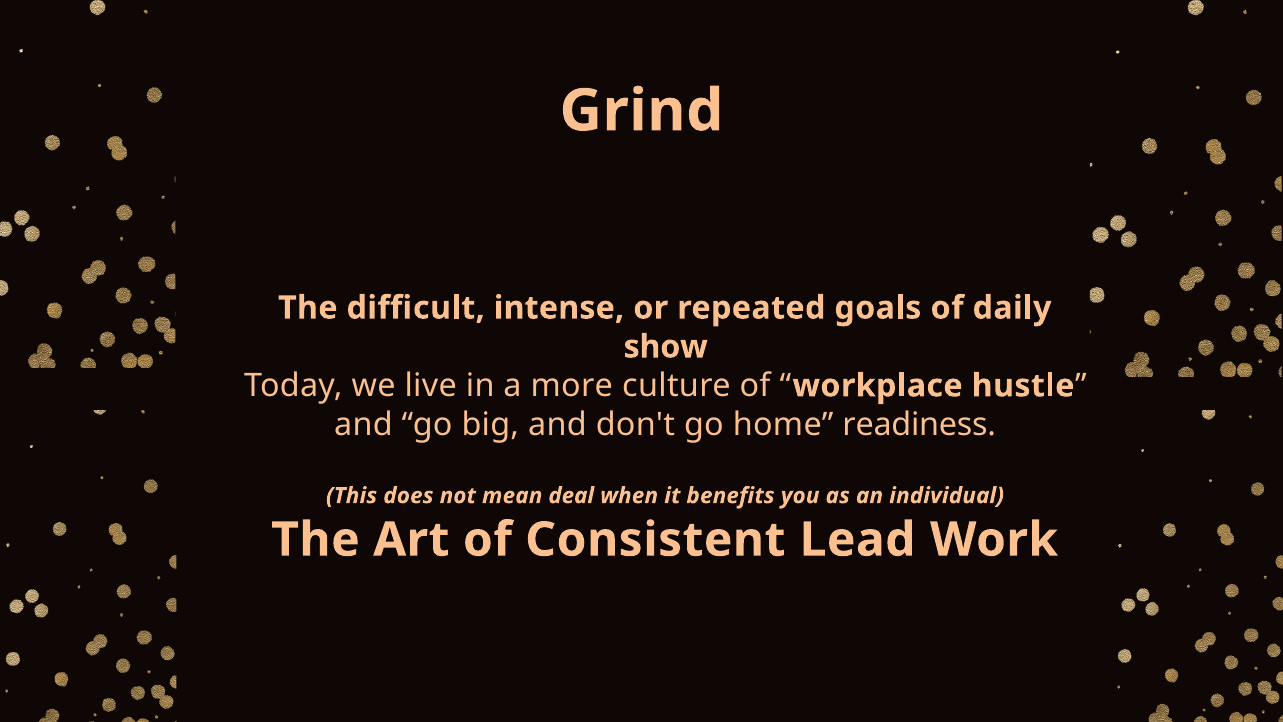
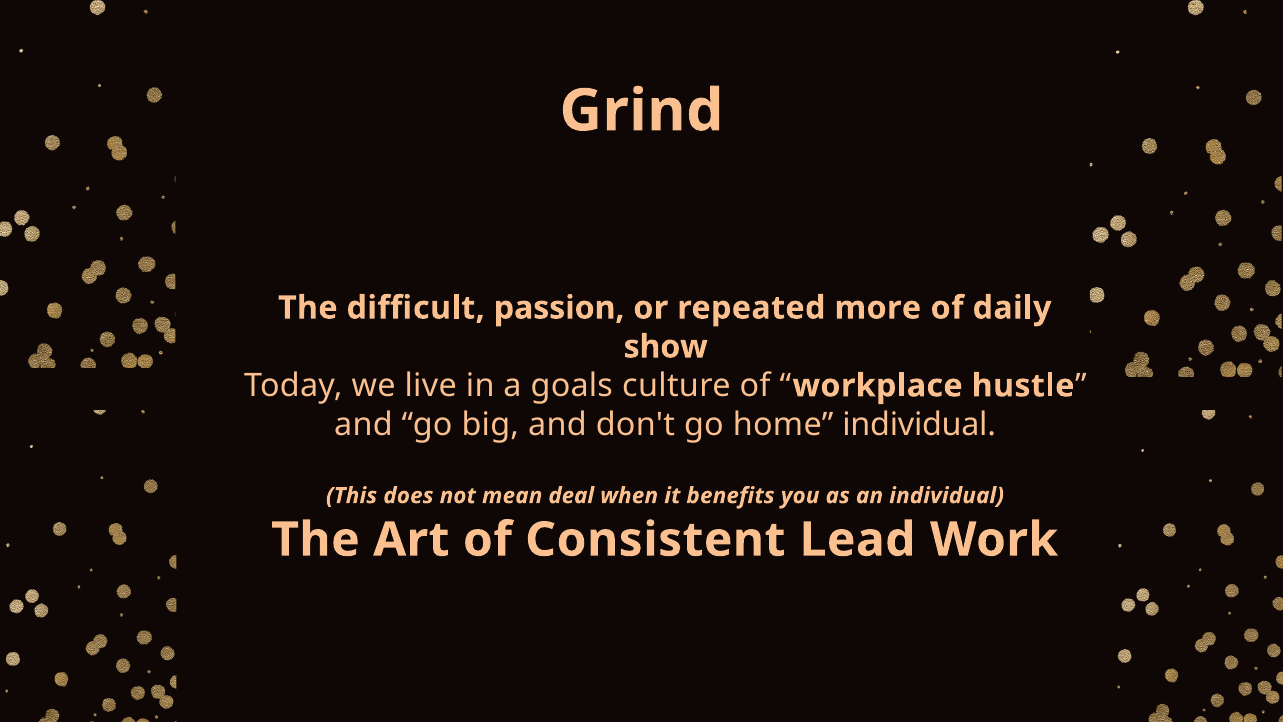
intense: intense -> passion (559, 308)
goals: goals -> more (878, 308)
more: more -> goals (572, 386)
home readiness: readiness -> individual (919, 424)
